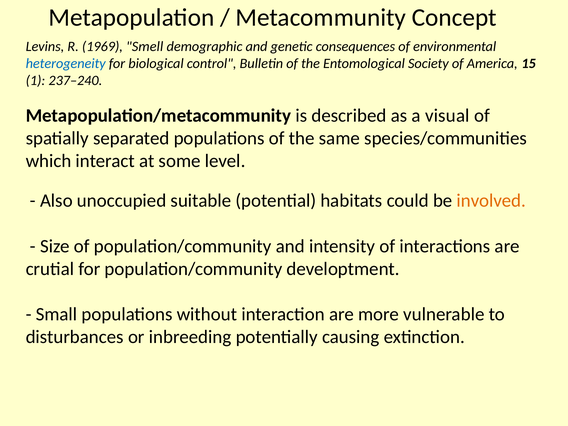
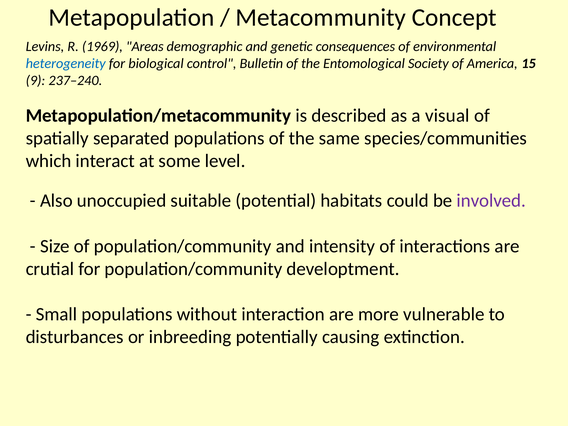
Smell: Smell -> Areas (145, 46)
1: 1 -> 9 (35, 80)
involved colour: orange -> purple (491, 201)
